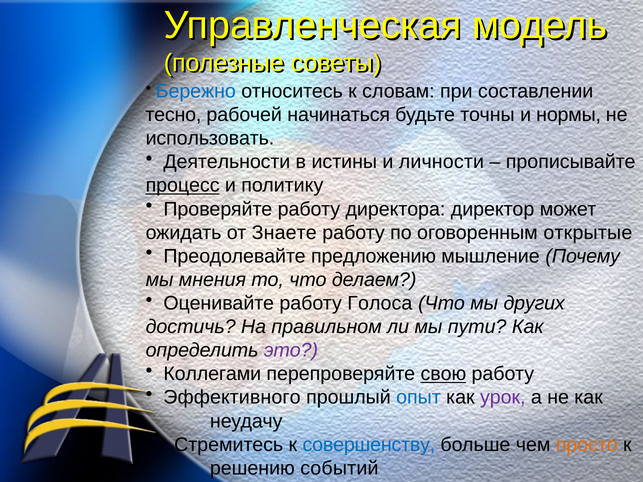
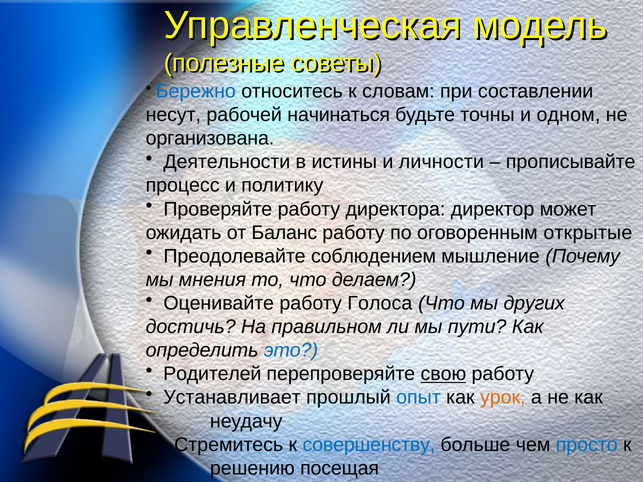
тесно: тесно -> несут (173, 115)
нормы: нормы -> одном (568, 115)
использовать: использовать -> организована (210, 138)
процесс underline: present -> none (183, 186)
Знаете: Знаете -> Баланс (284, 233)
предложению: предложению -> соблюдением (374, 256)
это colour: purple -> blue (291, 351)
Коллегами: Коллегами -> Родителей (212, 374)
Эффективного: Эффективного -> Устанавливает (232, 398)
урок colour: purple -> orange (503, 398)
просто colour: orange -> blue (587, 445)
событий: событий -> посещая (340, 468)
